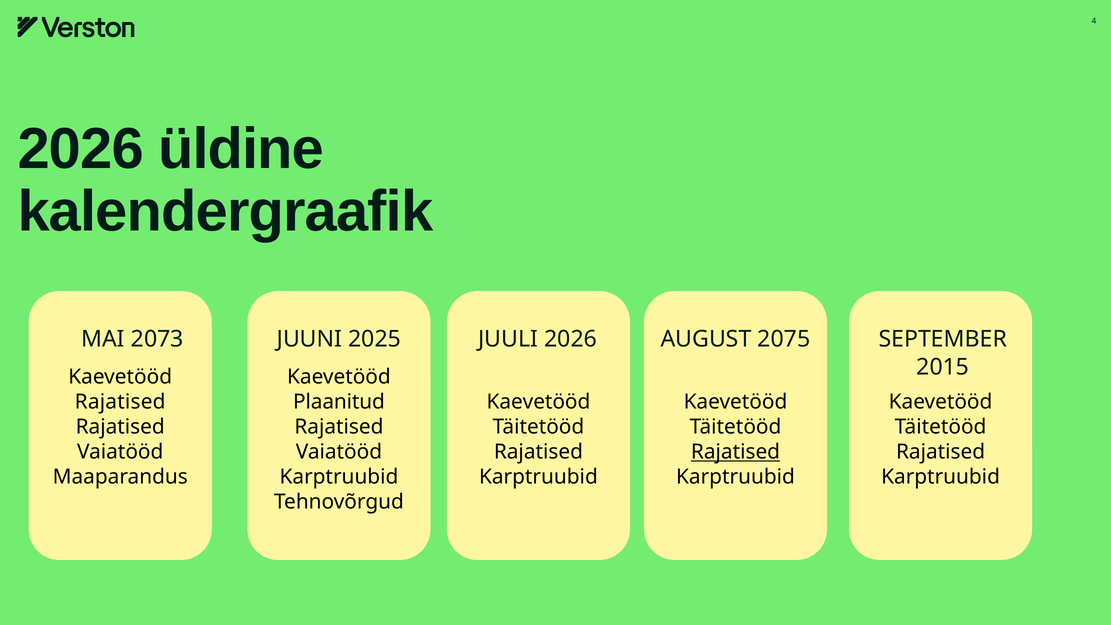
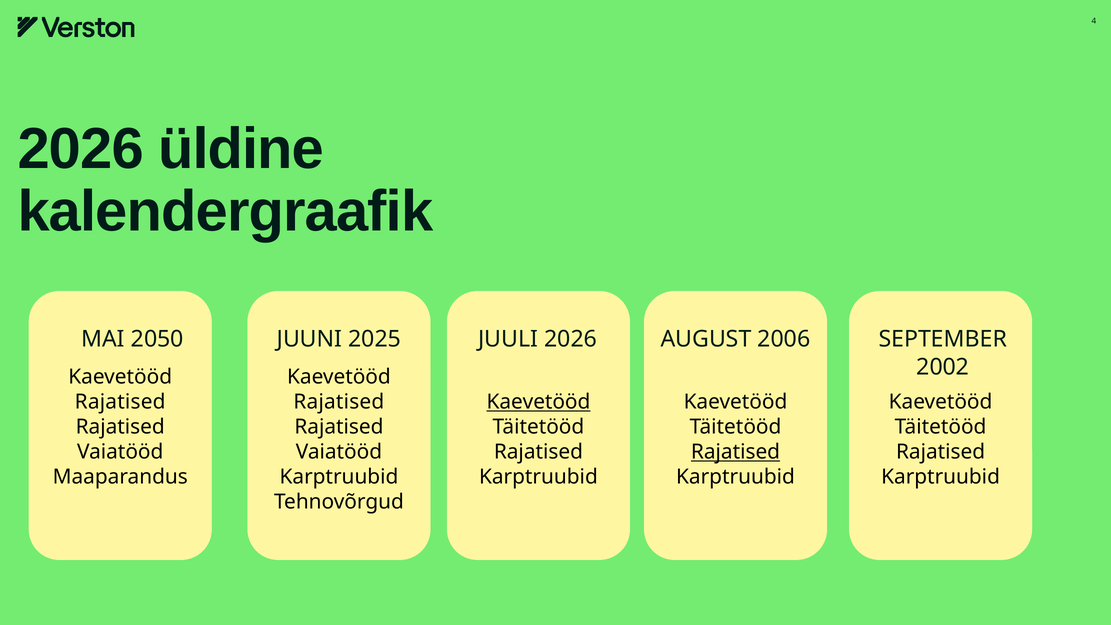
2073: 2073 -> 2050 (157, 339)
2075: 2075 -> 2006 (784, 339)
2015: 2015 -> 2002 (943, 367)
Plaanitud: Plaanitud -> Rajatised (339, 402)
Kaevetööd underline: none -> present (538, 402)
